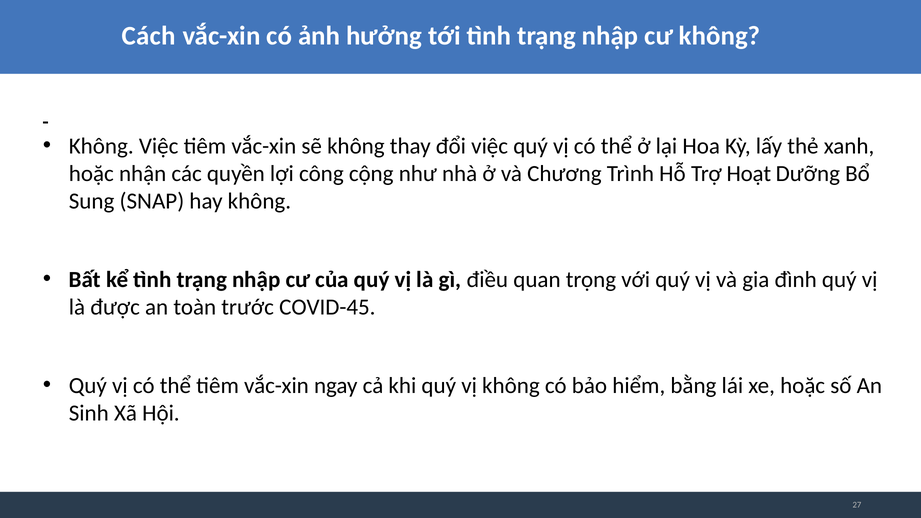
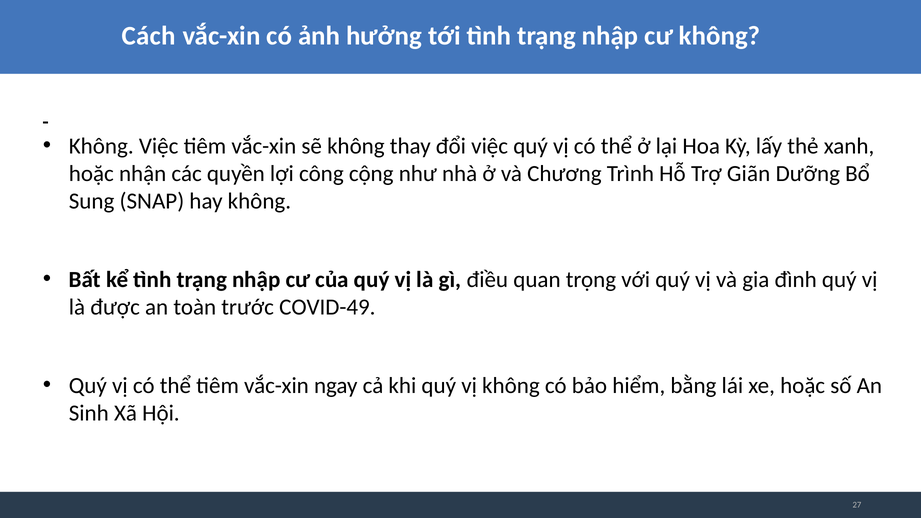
Hoạt: Hoạt -> Giãn (749, 174)
COVID-45: COVID-45 -> COVID-49 (327, 307)
